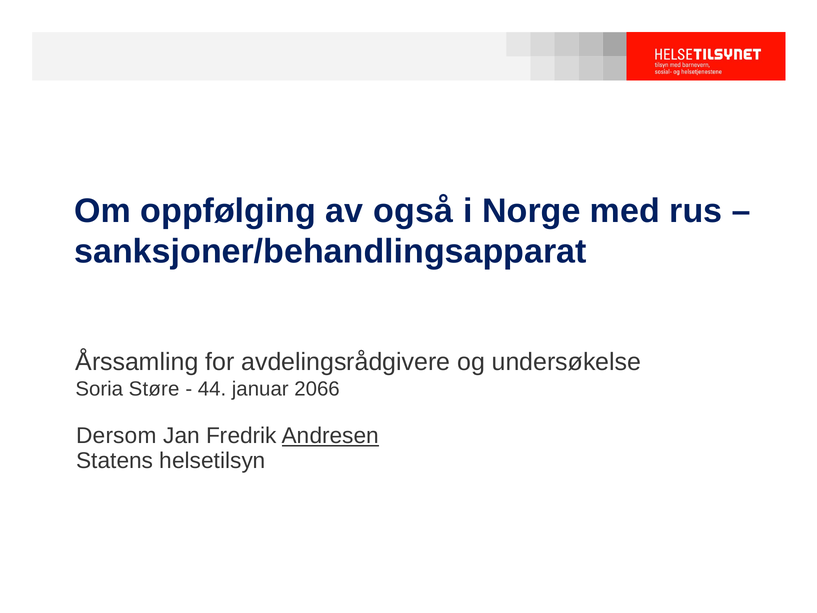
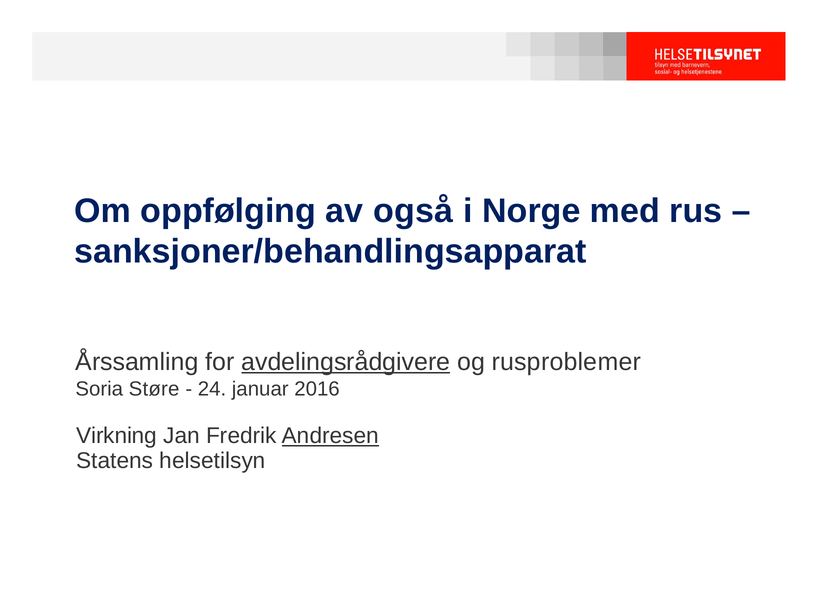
avdelingsrådgivere underline: none -> present (346, 362)
undersøkelse: undersøkelse -> rusproblemer (566, 362)
44: 44 -> 24 (212, 389)
2066: 2066 -> 2016 (317, 389)
Dersom: Dersom -> Virkning (117, 436)
